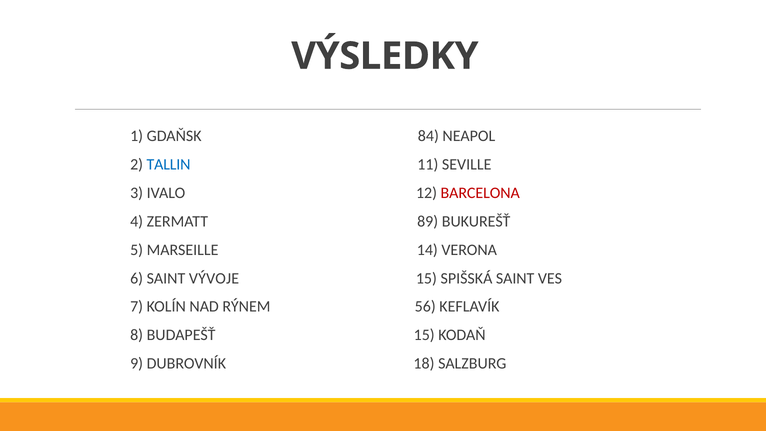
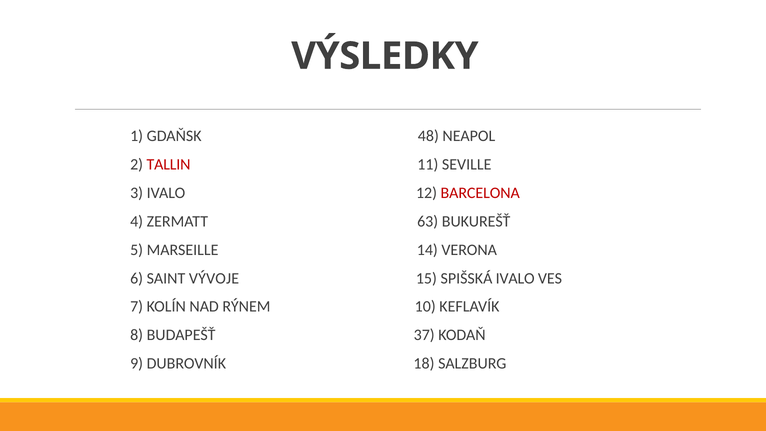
84: 84 -> 48 (428, 136)
TALLIN colour: blue -> red (169, 164)
89: 89 -> 63 (428, 221)
SPIŠSKÁ SAINT: SAINT -> IVALO (515, 278)
56: 56 -> 10 (425, 307)
BUDAPEŠŤ 15: 15 -> 37 (424, 335)
